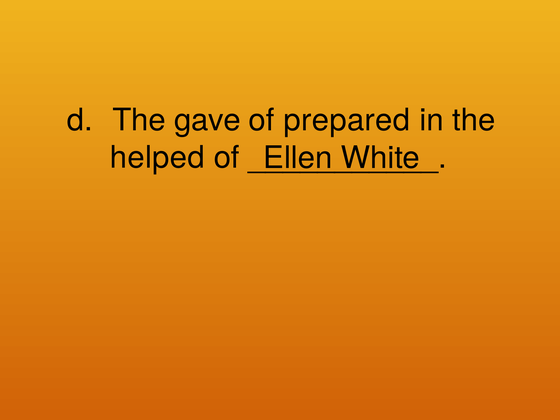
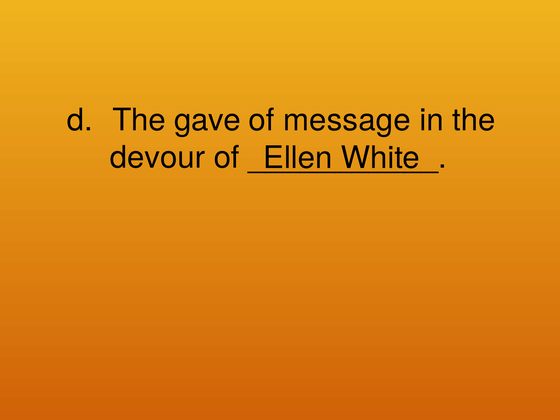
prepared: prepared -> message (347, 120)
helped: helped -> devour (158, 158)
